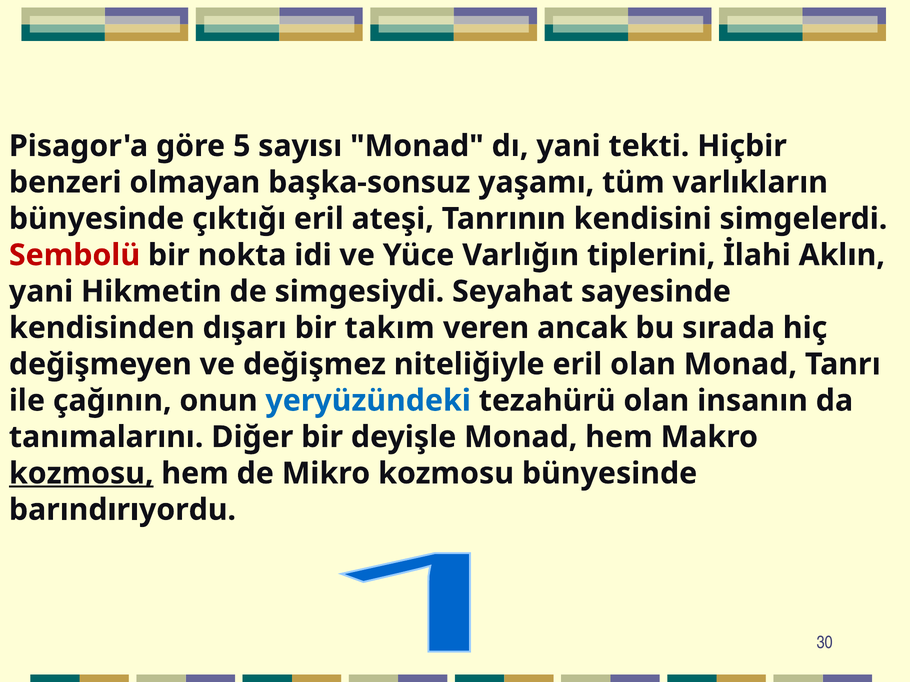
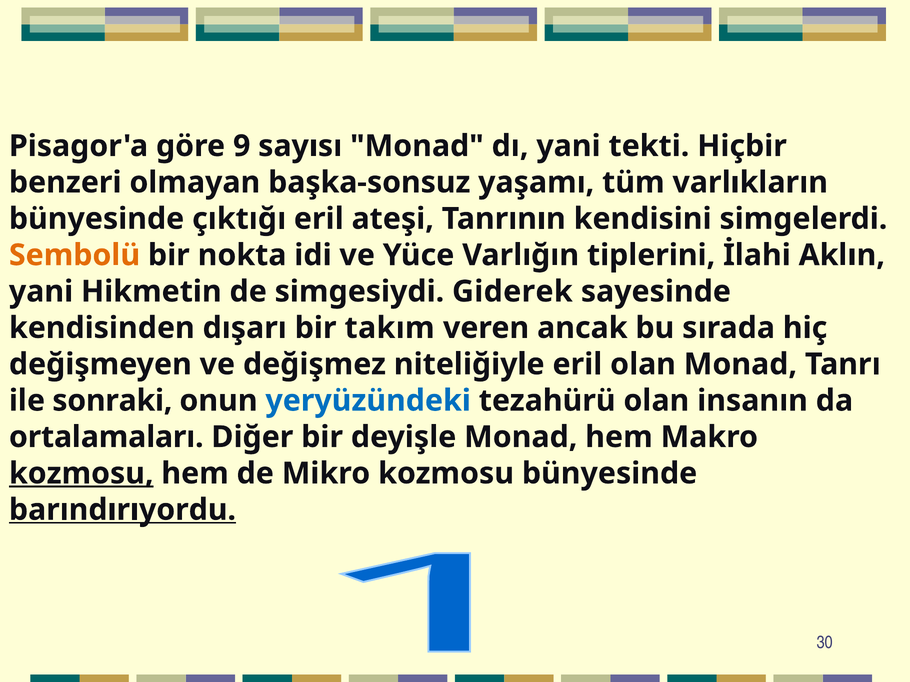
5: 5 -> 9 (242, 146)
Sembolü colour: red -> orange (75, 255)
Seyahat: Seyahat -> Giderek (512, 292)
çağının: çağının -> sonraki (112, 401)
tanımalarını: tanımalarını -> ortalamaları (106, 437)
barındırıyordu underline: none -> present (122, 510)
